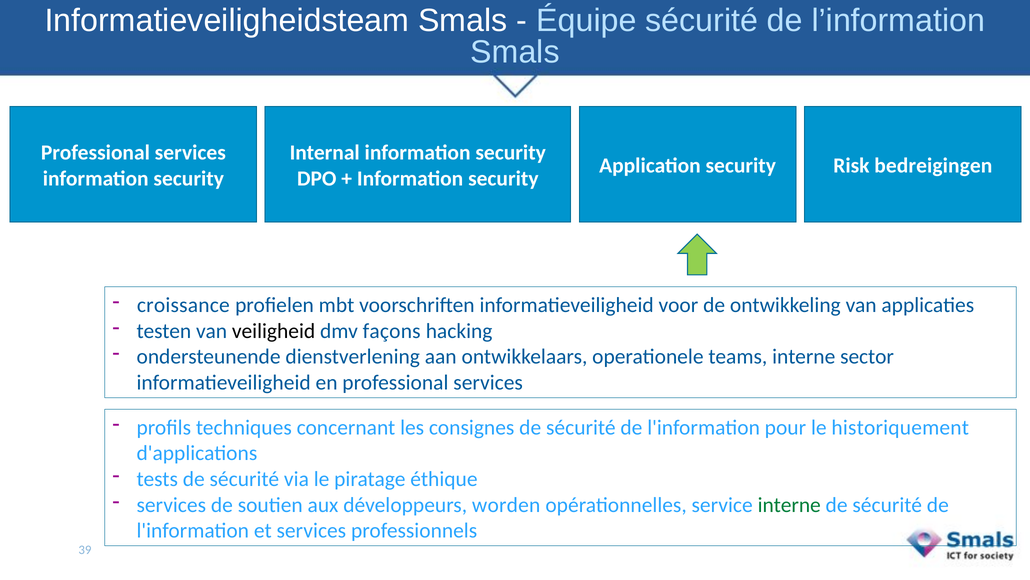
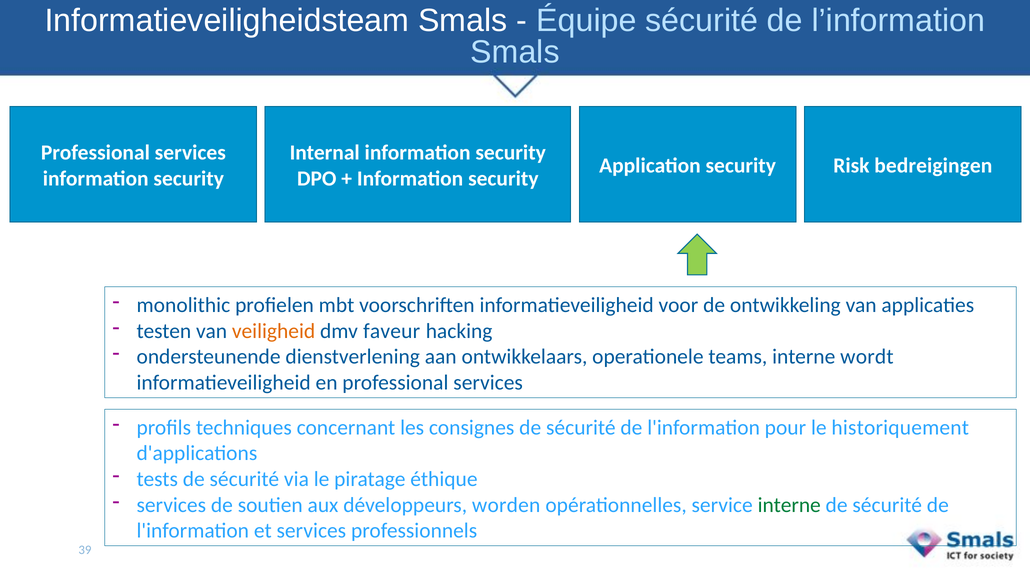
croissance: croissance -> monolithic (183, 305)
veiligheid colour: black -> orange (274, 331)
façons: façons -> faveur (392, 331)
sector: sector -> wordt (867, 356)
